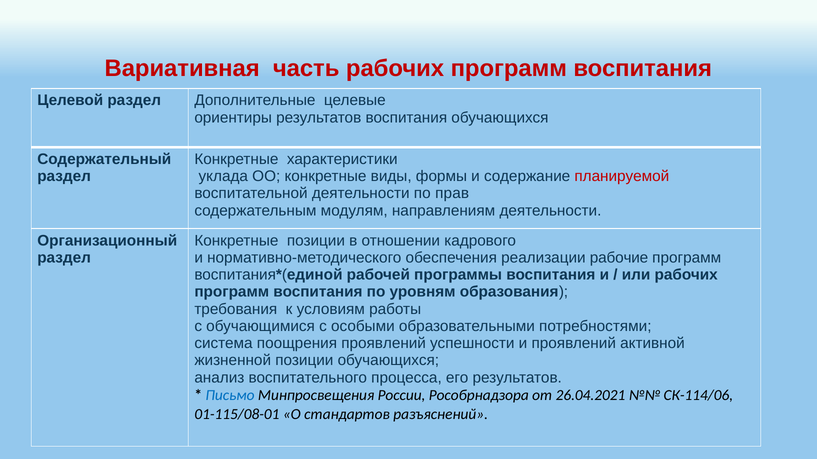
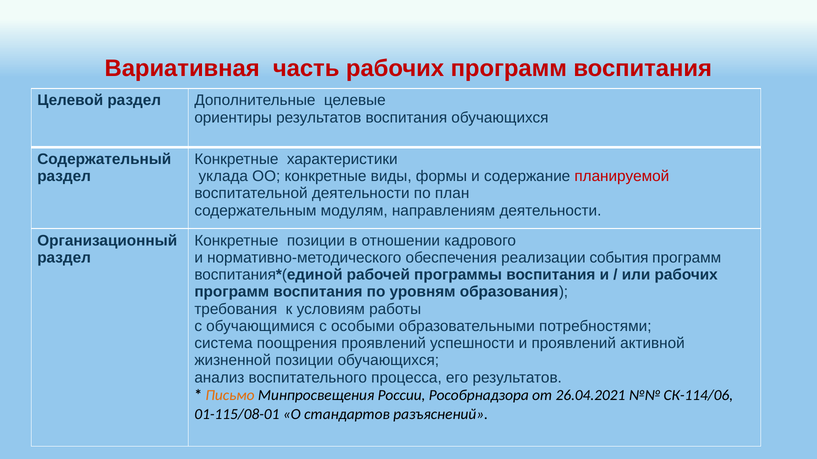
прав: прав -> план (452, 194)
рабочие: рабочие -> события (619, 258)
Письмо colour: blue -> orange (230, 396)
